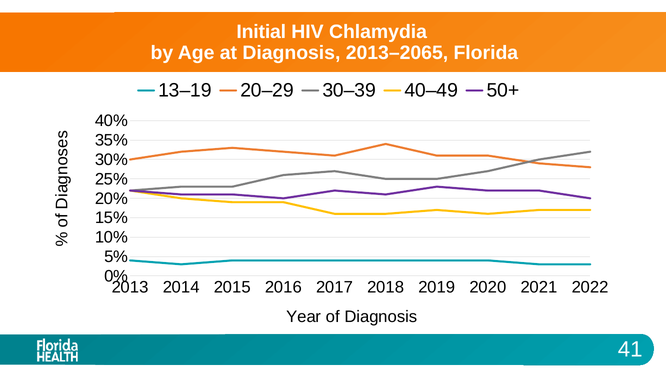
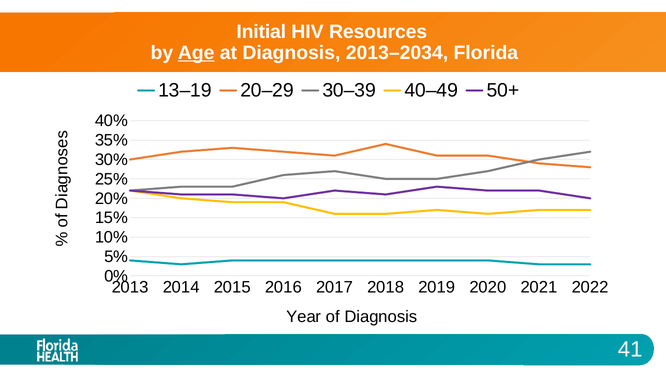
Chlamydia: Chlamydia -> Resources (378, 32)
Age underline: none -> present (196, 53)
2013–2065: 2013–2065 -> 2013–2034 (397, 53)
